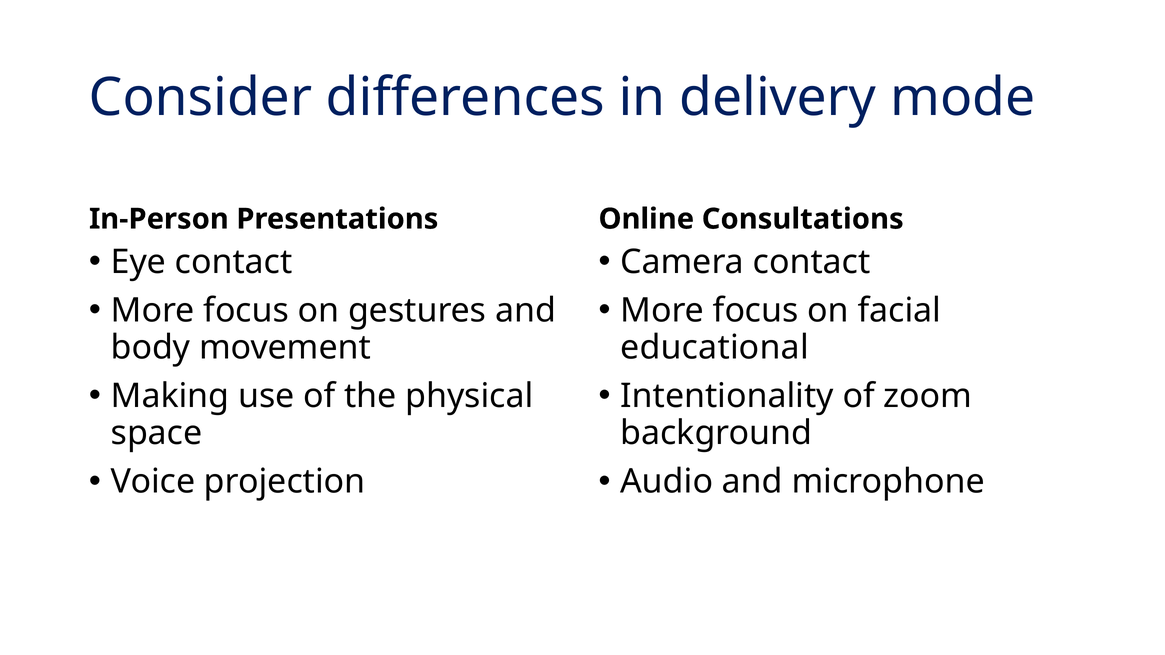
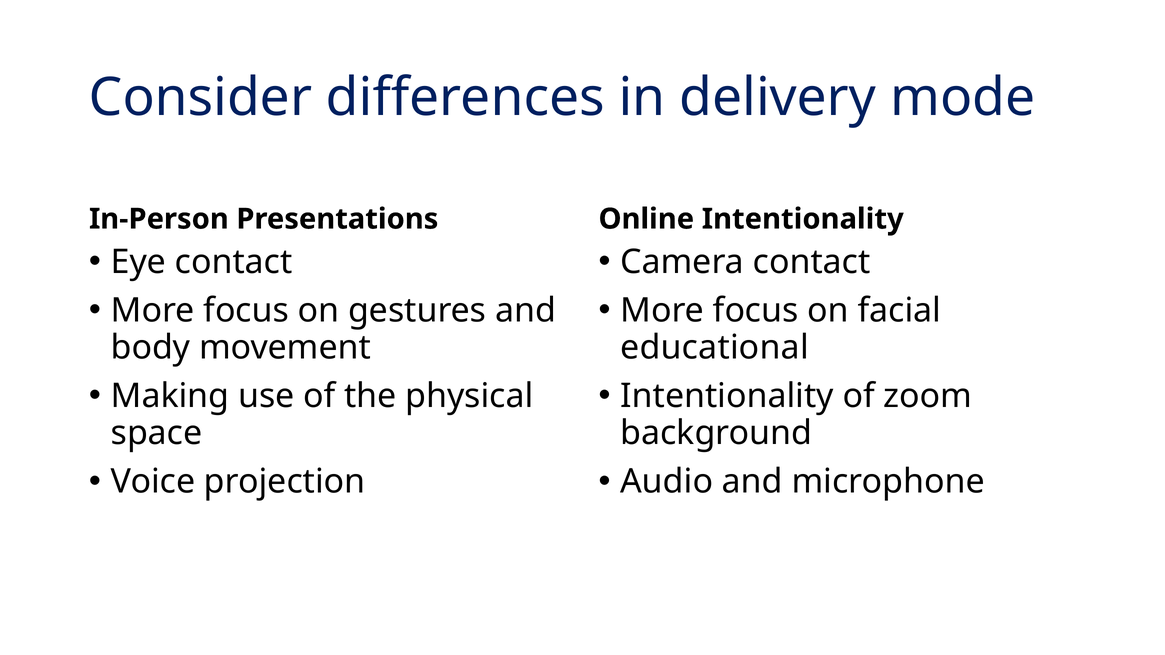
Online Consultations: Consultations -> Intentionality (803, 219)
